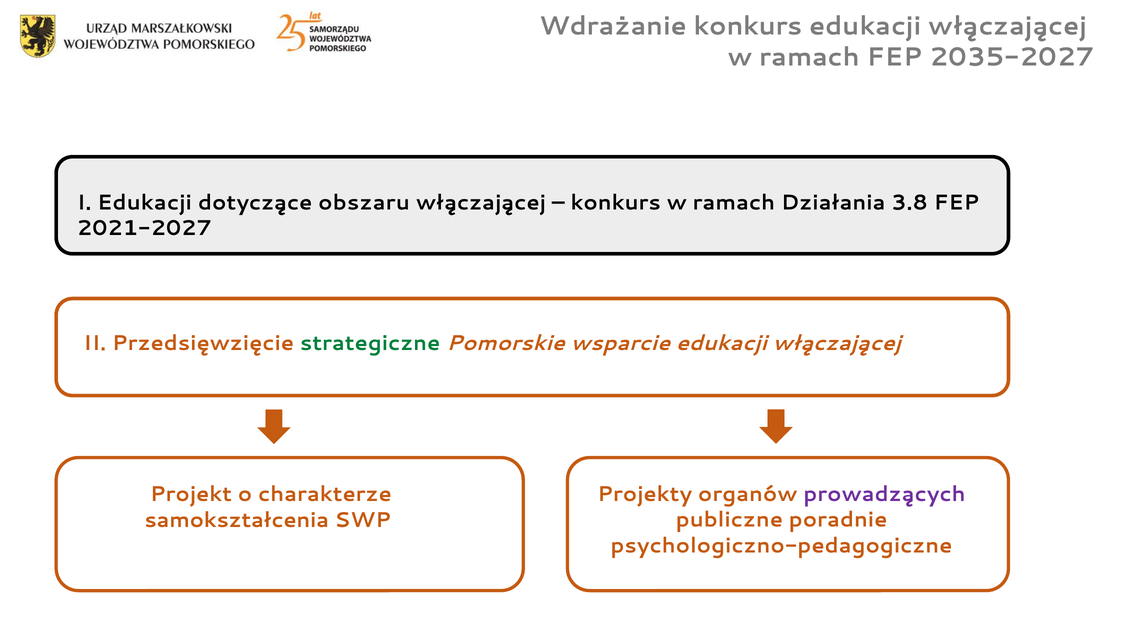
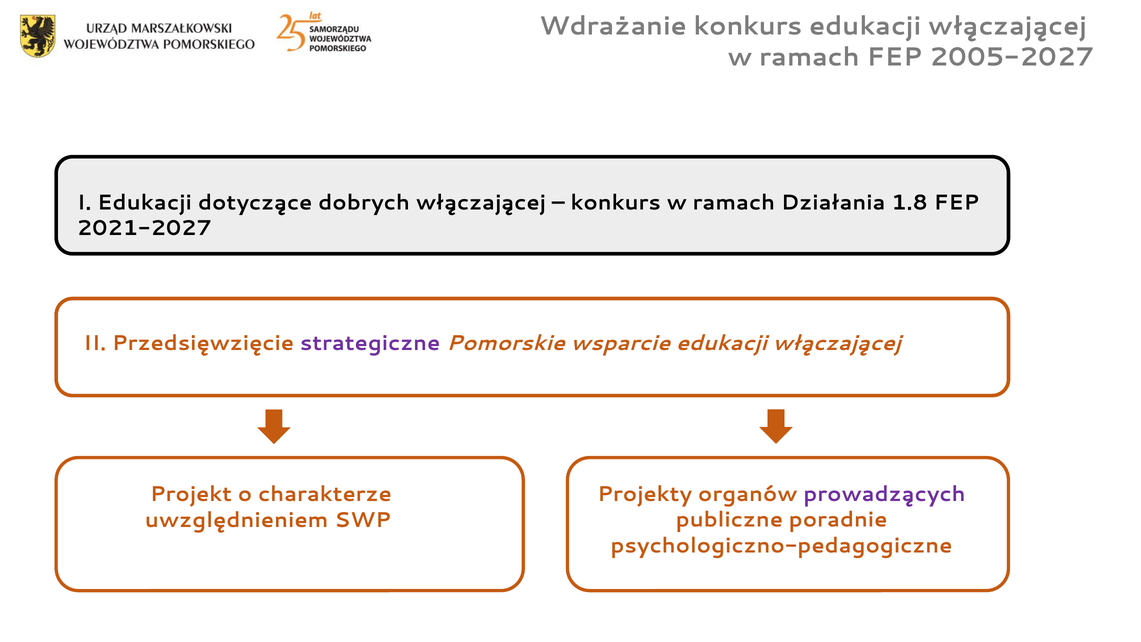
2035-2027: 2035-2027 -> 2005-2027 (1012, 57)
obszaru: obszaru -> dobrych (364, 202)
3.8: 3.8 -> 1.8 (910, 202)
strategiczne colour: green -> purple (370, 343)
samokształcenia: samokształcenia -> uwzględnieniem (237, 520)
